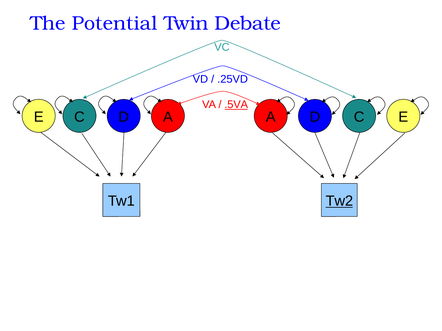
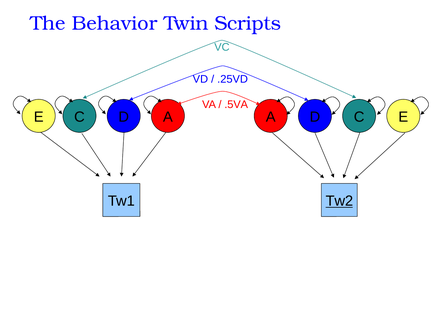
Potential: Potential -> Behavior (115, 23)
Debate: Debate -> Scripts (248, 23)
.5VA underline: present -> none (236, 105)
